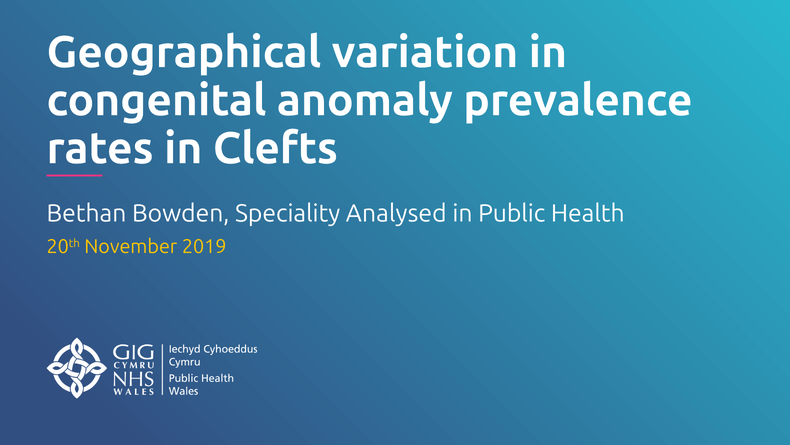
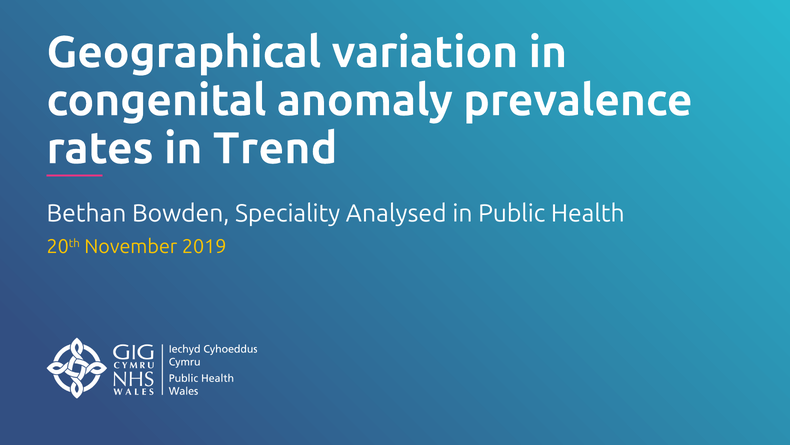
Clefts: Clefts -> Trend (275, 148)
